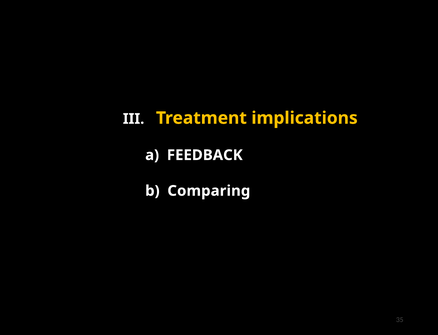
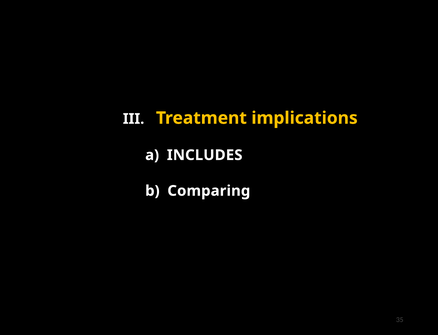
FEEDBACK: FEEDBACK -> INCLUDES (205, 155)
